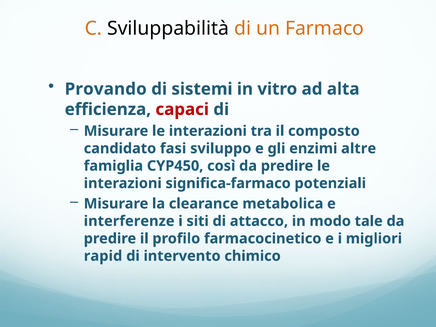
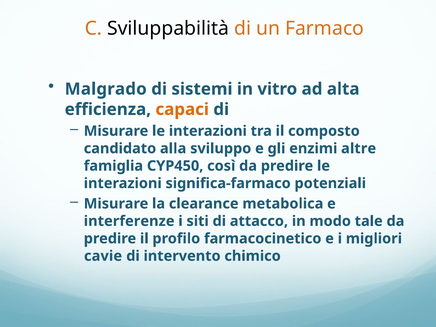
Provando: Provando -> Malgrado (106, 89)
capaci colour: red -> orange (182, 109)
fasi: fasi -> alla (173, 148)
rapid: rapid -> cavie (103, 256)
